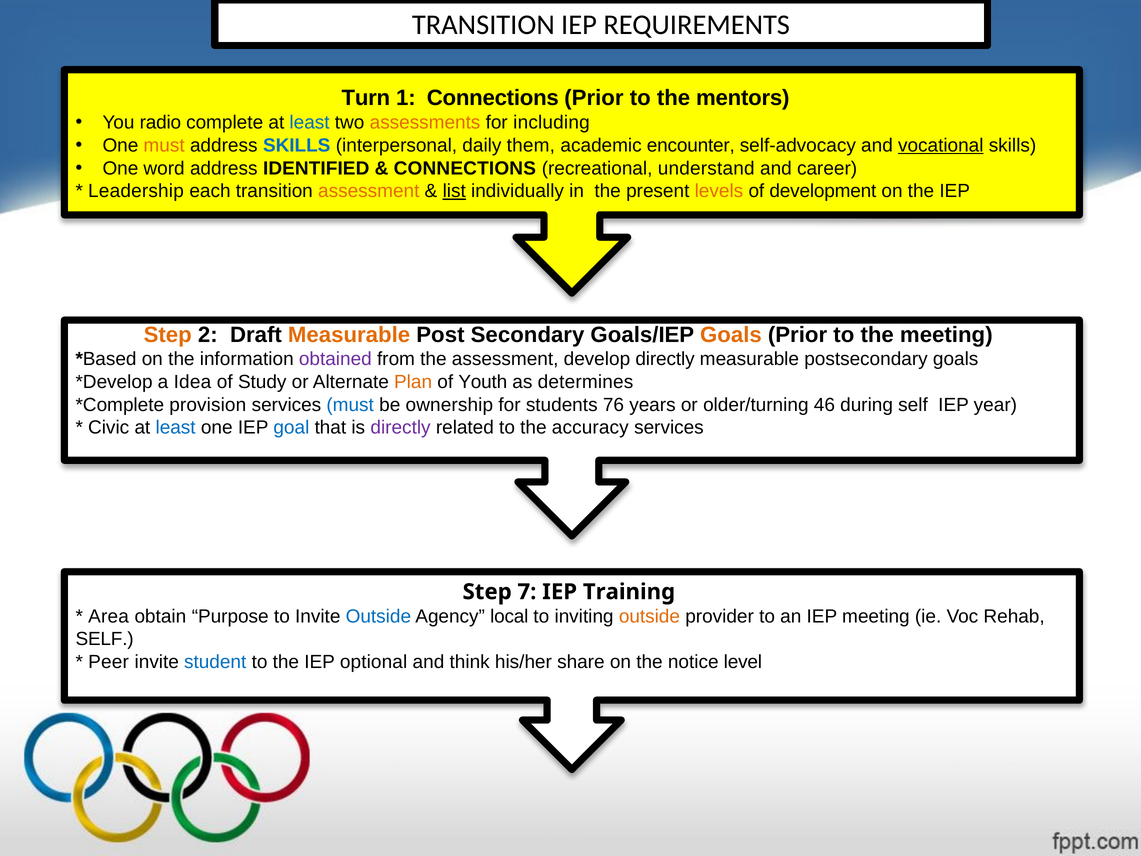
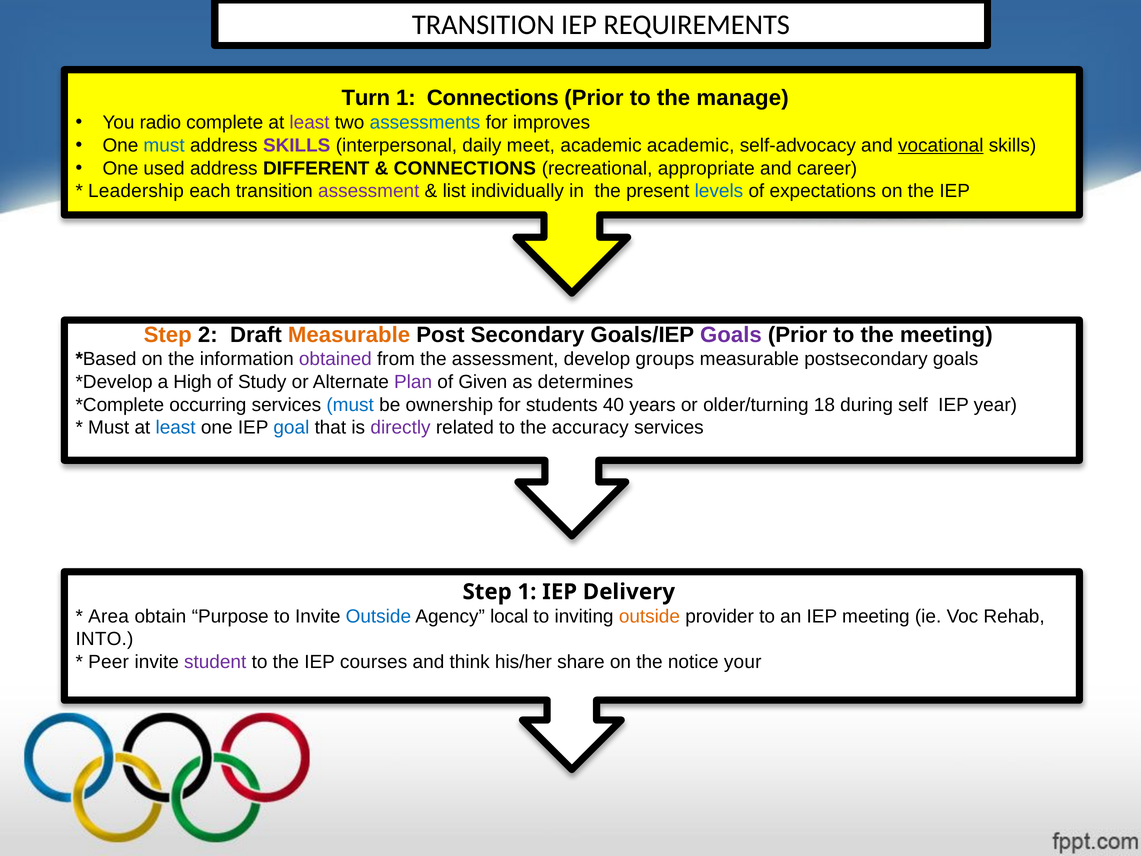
mentors: mentors -> manage (743, 98)
least colour: blue -> purple (310, 123)
assessments colour: orange -> blue (425, 123)
including: including -> improves (552, 123)
must colour: orange -> blue (164, 145)
SKILLS colour: blue -> purple (297, 145)
them: them -> meet (531, 145)
academic encounter: encounter -> academic (691, 145)
word: word -> used (164, 168)
IDENTIFIED: IDENTIFIED -> DIFFERENT (316, 168)
understand: understand -> appropriate (706, 168)
assessment colour: orange -> purple (369, 191)
list underline: present -> none (454, 191)
levels colour: orange -> blue (719, 191)
development: development -> expectations (823, 191)
Goals colour: orange -> purple (731, 335)
develop directly: directly -> groups (665, 359)
Idea: Idea -> High (193, 382)
Plan colour: orange -> purple (413, 382)
Youth: Youth -> Given (483, 382)
provision: provision -> occurring (208, 405)
76: 76 -> 40 (613, 405)
46: 46 -> 18 (824, 405)
Civic: Civic -> Must (109, 428)
Step 7: 7 -> 1 (527, 592)
Training: Training -> Delivery (629, 592)
SELF: SELF -> INTO (104, 639)
student colour: blue -> purple (215, 662)
optional: optional -> courses (374, 662)
level: level -> your (743, 662)
